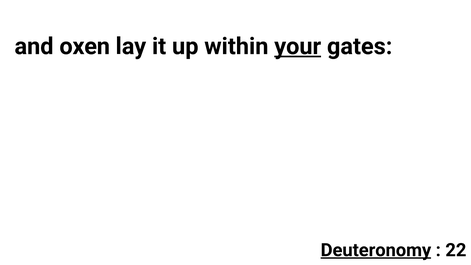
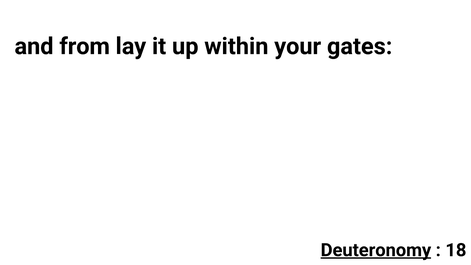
oxen: oxen -> from (85, 46)
your underline: present -> none (298, 46)
22: 22 -> 18 (456, 250)
